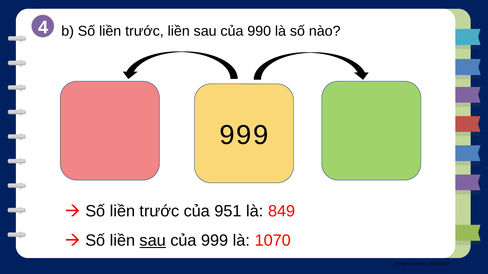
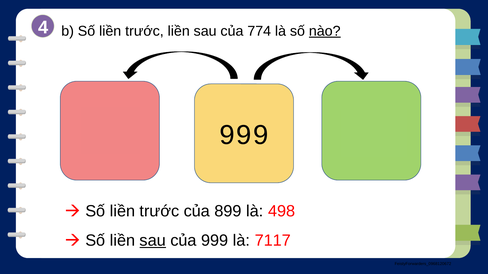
990: 990 -> 774 (259, 31)
nào underline: none -> present (325, 31)
951: 951 -> 899 (228, 212)
849: 849 -> 498 (282, 212)
1070: 1070 -> 7117 (273, 241)
